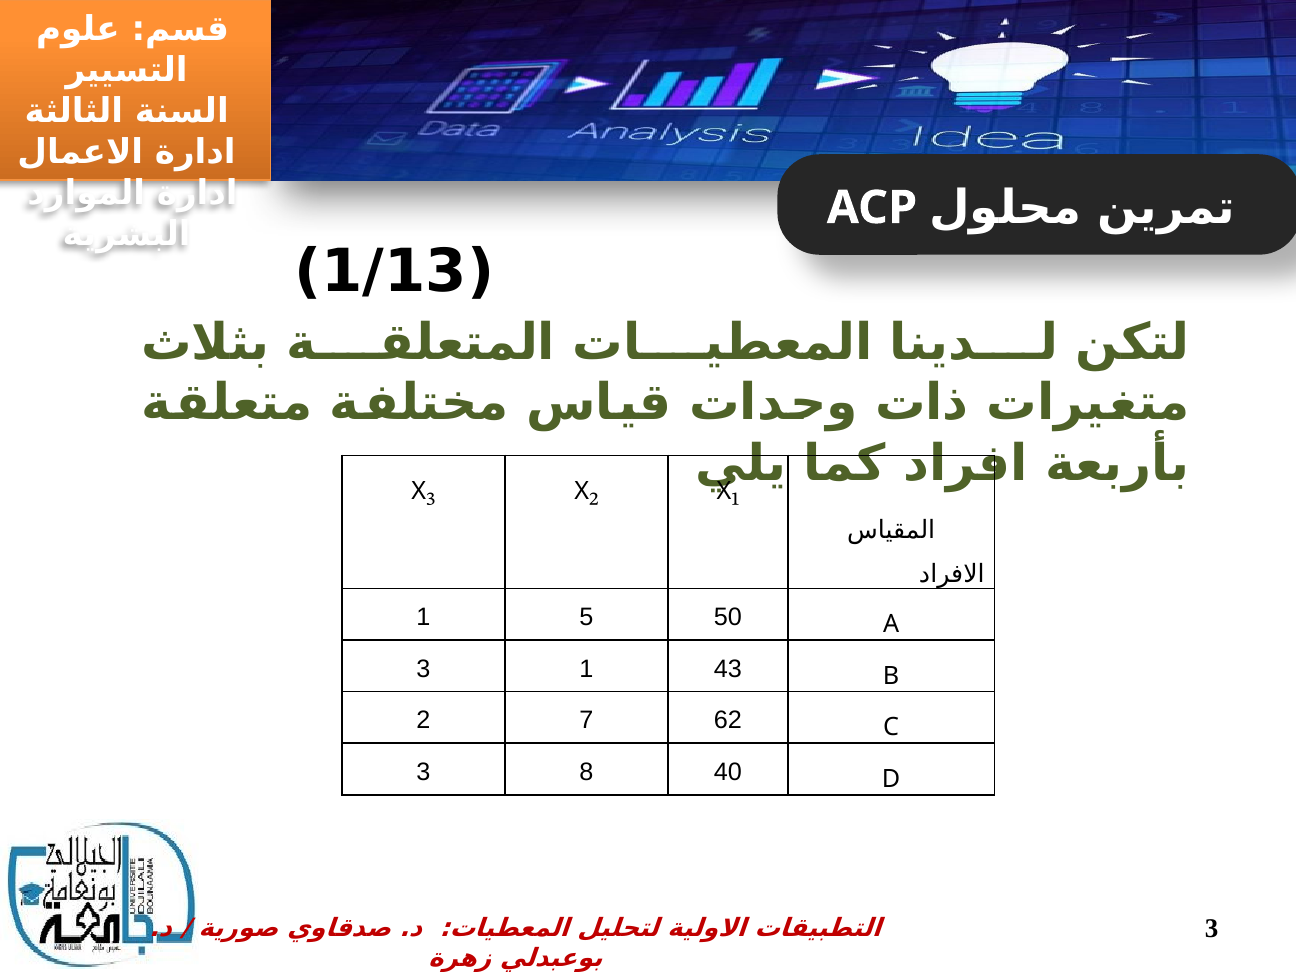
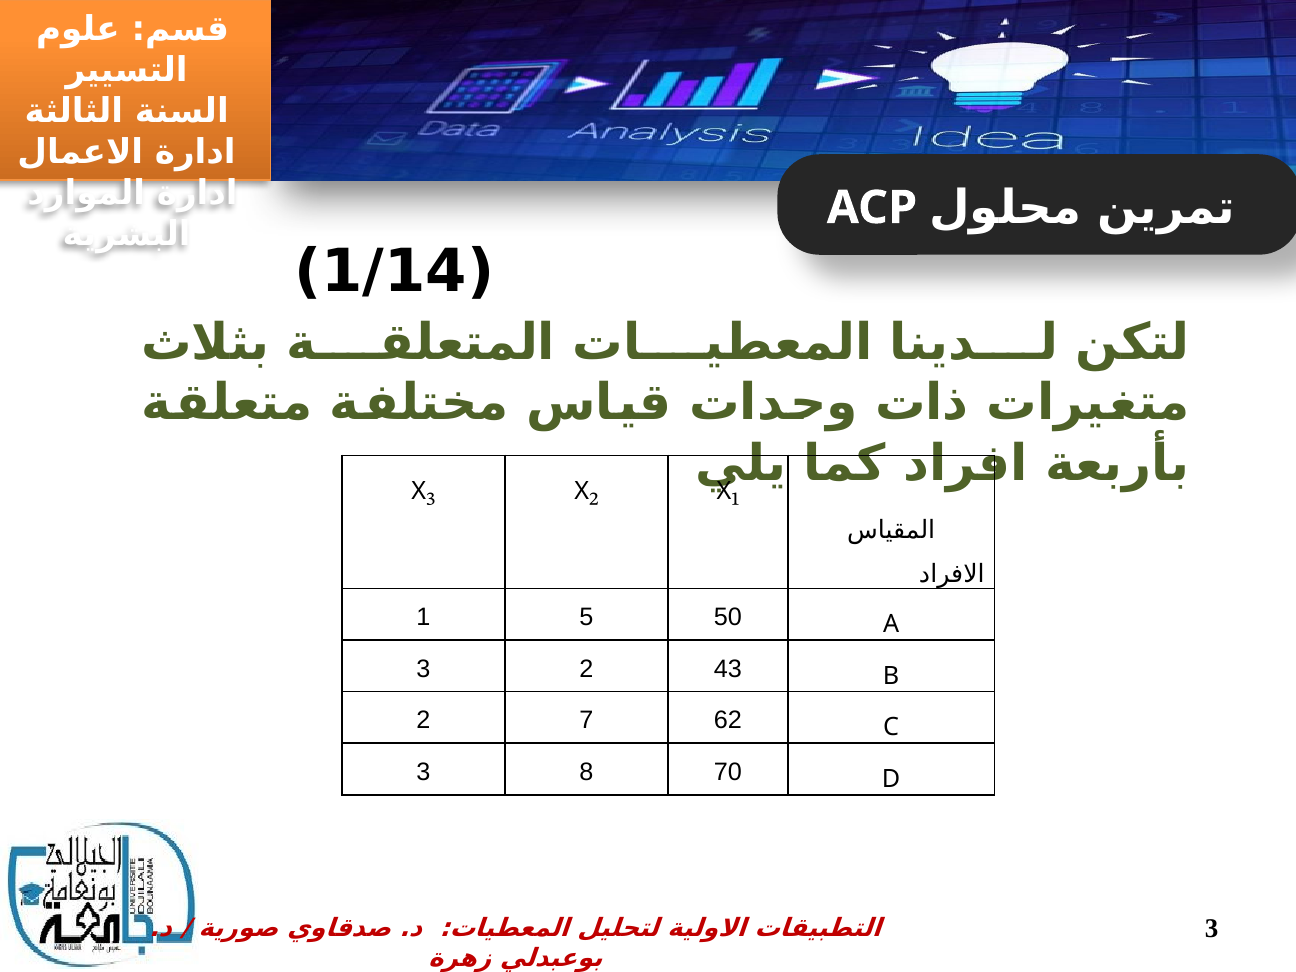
1/13: 1/13 -> 1/14 (394, 272)
3 1: 1 -> 2 (586, 669)
40: 40 -> 70 (728, 772)
